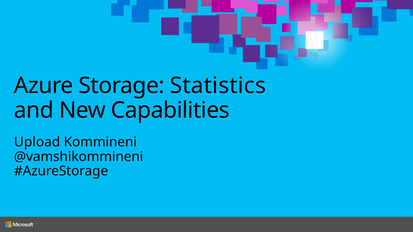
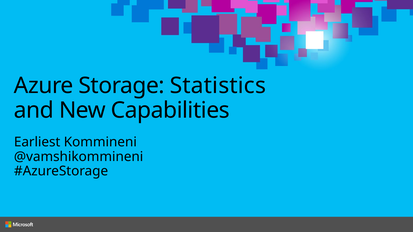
Upload: Upload -> Earliest (37, 142)
